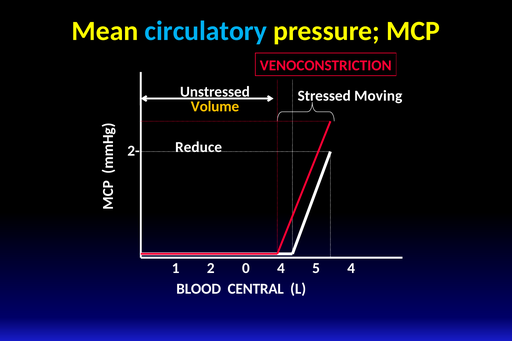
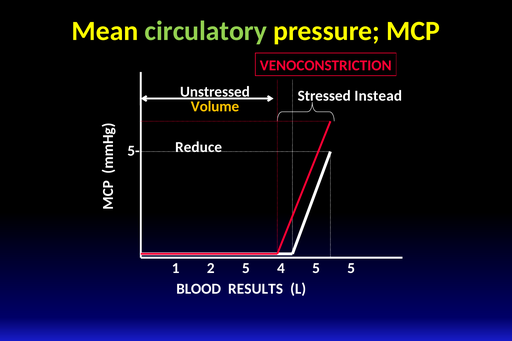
circulatory colour: light blue -> light green (206, 31)
Moving: Moving -> Instead (378, 96)
2-: 2- -> 5- (134, 151)
2 0: 0 -> 5 (246, 269)
5 4: 4 -> 5 (351, 269)
CENTRAL: CENTRAL -> RESULTS (256, 289)
